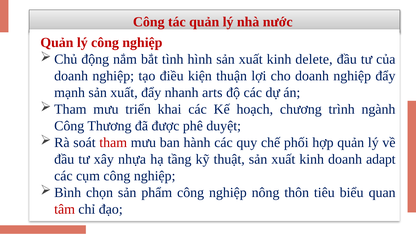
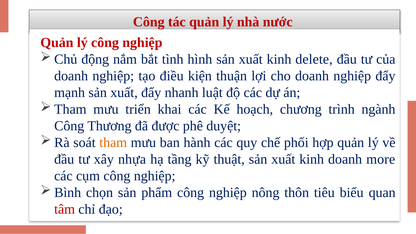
arts: arts -> luật (212, 93)
tham colour: red -> orange (113, 143)
adapt: adapt -> more (381, 159)
